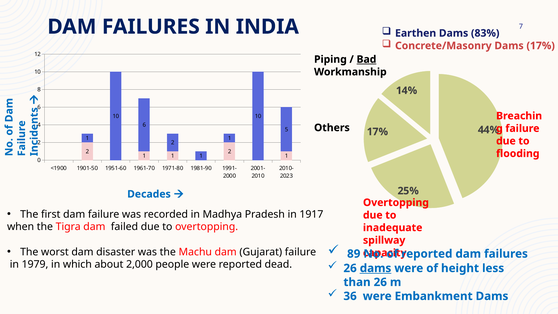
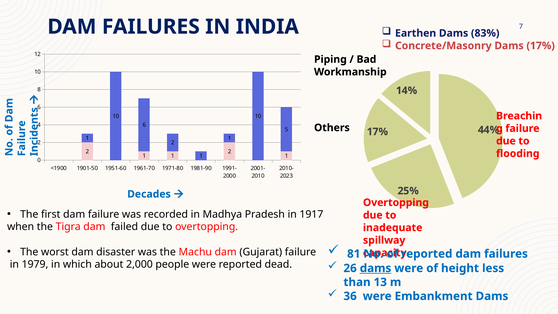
Bad underline: present -> none (366, 59)
89: 89 -> 81 (354, 254)
than 26: 26 -> 13 (380, 282)
